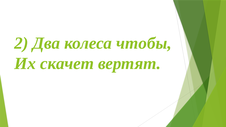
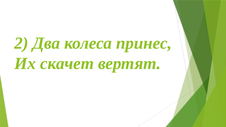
чтобы: чтобы -> принес (144, 43)
